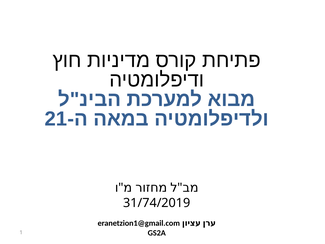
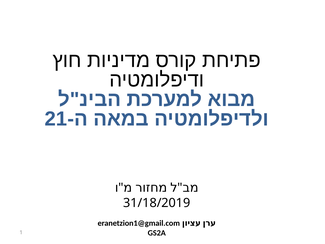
31/74/2019: 31/74/2019 -> 31/18/2019 (157, 203)
